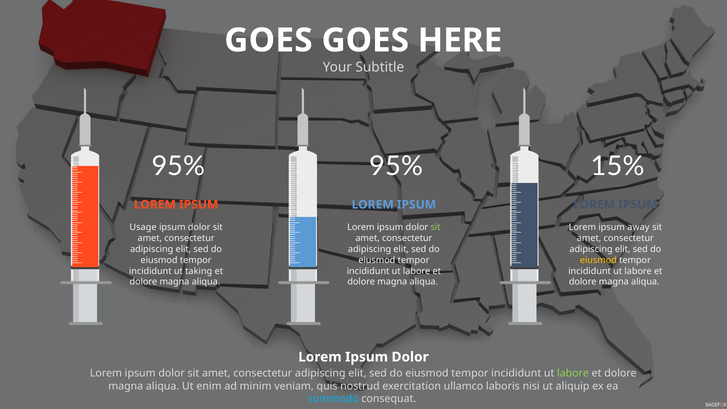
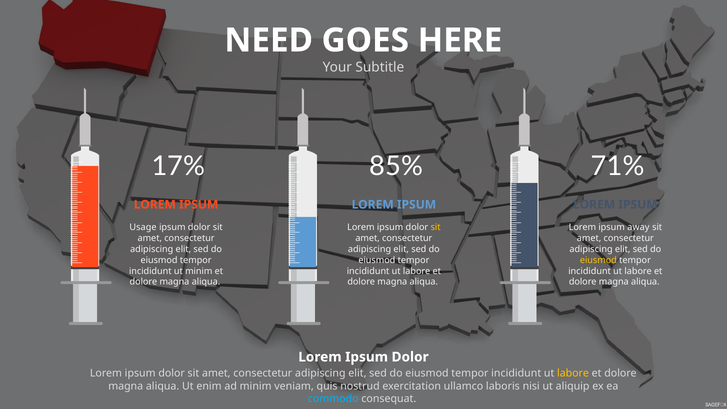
GOES: GOES -> NEED (269, 40)
95%: 95% -> 17% (178, 166)
95%: 95% -> 85% (396, 166)
15%: 15% -> 71% (618, 166)
sit colour: light green -> yellow (436, 227)
ut taking: taking -> minim (199, 271)
labore colour: light green -> yellow (573, 373)
